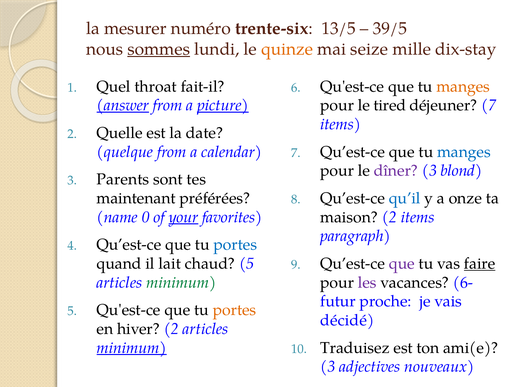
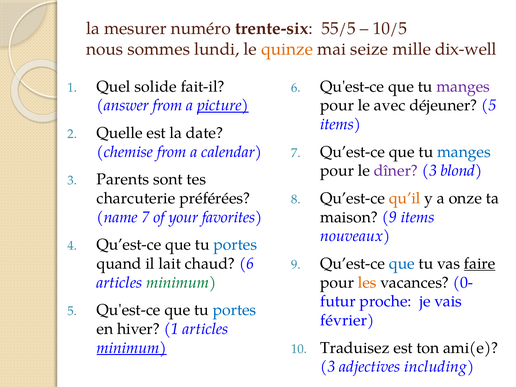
13/5: 13/5 -> 55/5 (339, 28)
39/5: 39/5 -> 10/5 (390, 28)
sommes underline: present -> none (159, 49)
dix-stay: dix-stay -> dix-well (466, 49)
throat: throat -> solide (156, 86)
manges colour: orange -> purple (463, 86)
answer underline: present -> none (123, 105)
tired: tired -> avec (390, 105)
déjeuner 7: 7 -> 5 (489, 105)
quelque: quelque -> chemise (125, 152)
maintenant: maintenant -> charcuterie (136, 198)
qu’il colour: blue -> orange (405, 198)
name 0: 0 -> 7 (146, 217)
your underline: present -> none (184, 217)
maison 2: 2 -> 9 (389, 217)
paragraph: paragraph -> nouveaux (355, 236)
chaud 5: 5 -> 6 (247, 264)
que colour: purple -> blue (402, 264)
les colour: purple -> orange (367, 282)
6-: 6- -> 0- (463, 282)
portes colour: orange -> blue (235, 310)
décidé: décidé -> février (347, 320)
hiver 2: 2 -> 1 (171, 329)
nouveaux: nouveaux -> including (439, 367)
